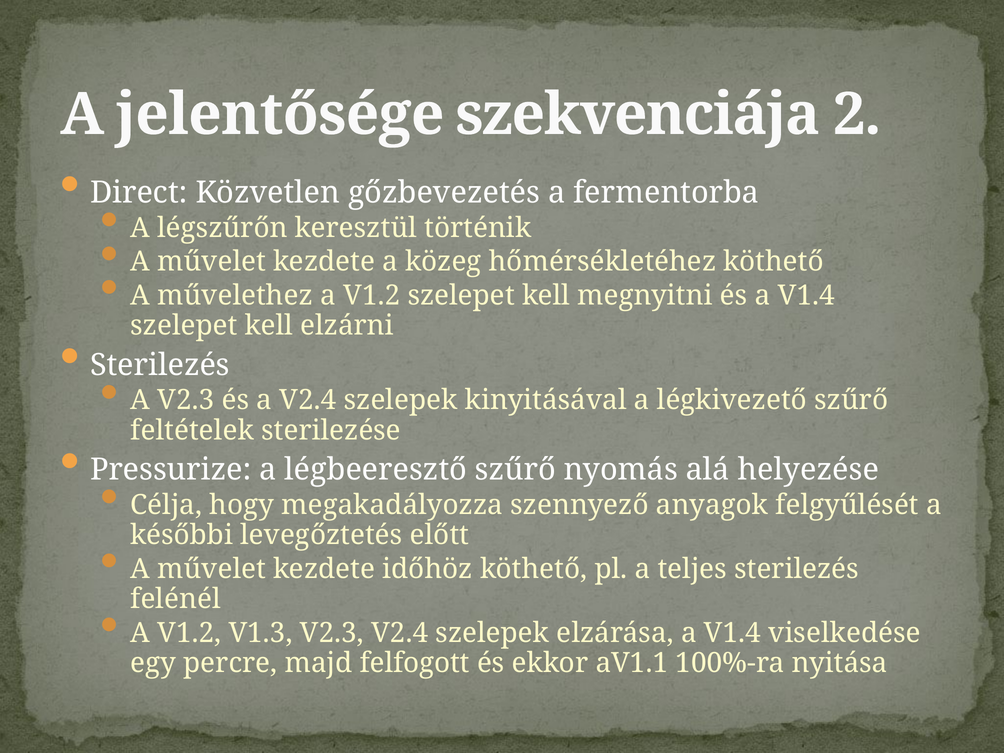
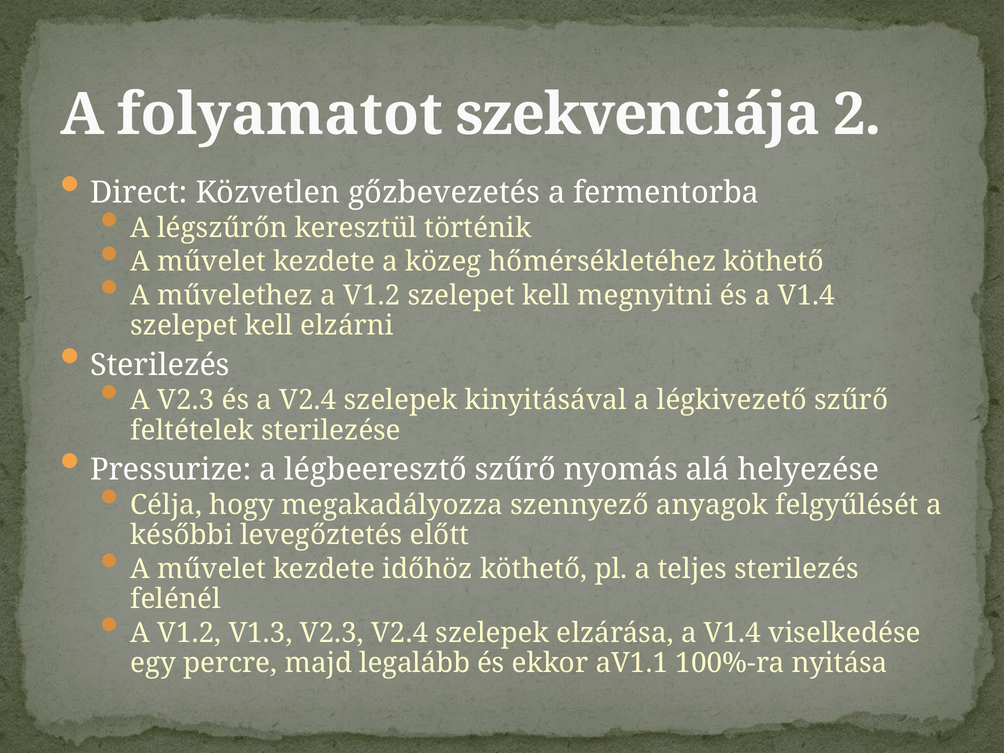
jelentősége: jelentősége -> folyamatot (280, 115)
felfogott: felfogott -> legalább (415, 663)
